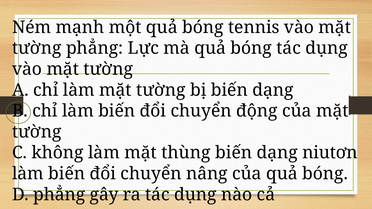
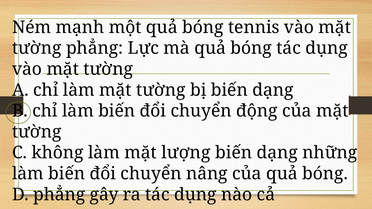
thùng: thùng -> lượng (186, 153)
niutơn: niutơn -> những (330, 153)
